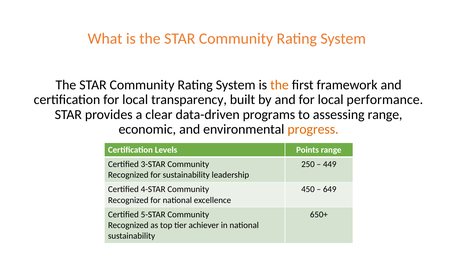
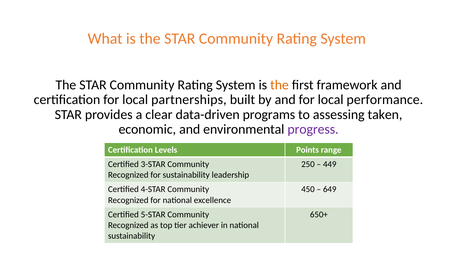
transparency: transparency -> partnerships (189, 100)
assessing range: range -> taken (385, 115)
progress colour: orange -> purple (313, 129)
